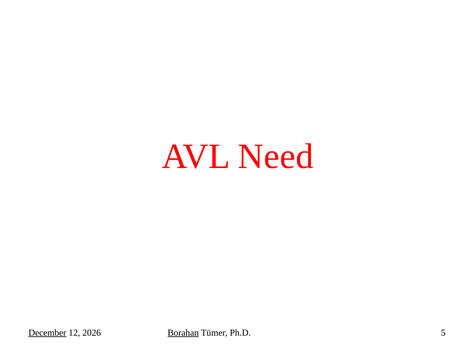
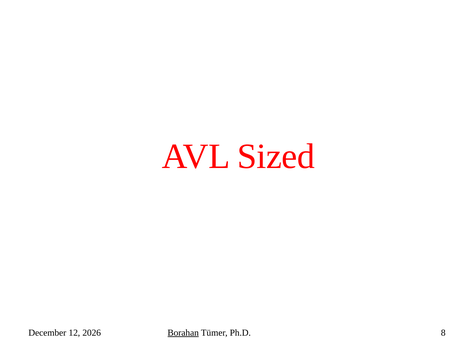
Need: Need -> Sized (276, 156)
December underline: present -> none (47, 332)
5: 5 -> 8 (443, 332)
